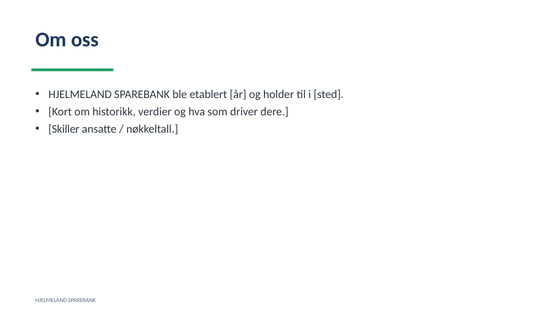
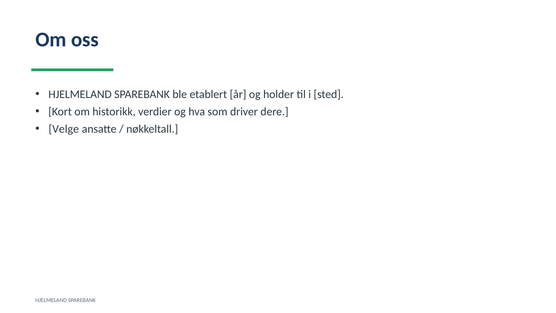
Skiller: Skiller -> Velge (64, 129)
